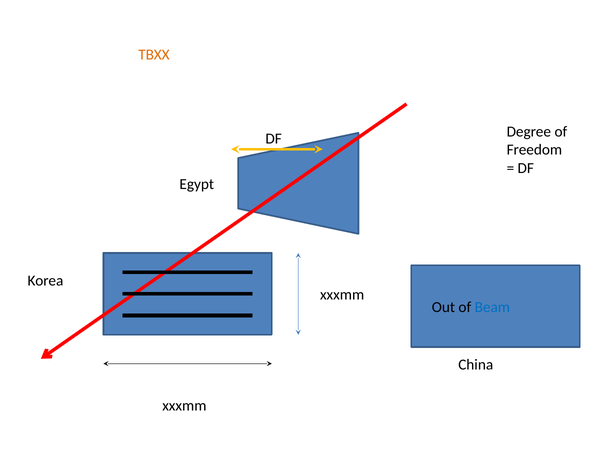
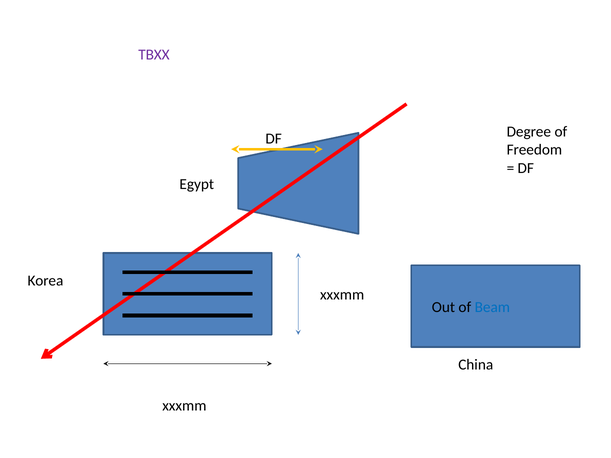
TBXX colour: orange -> purple (154, 55)
